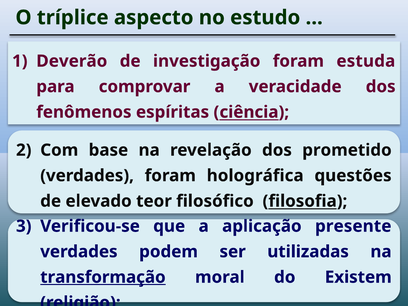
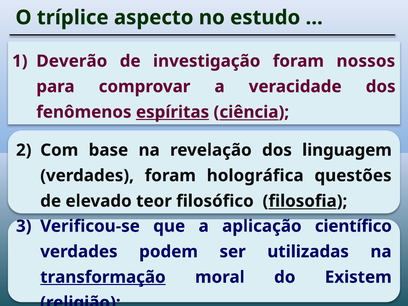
estuda: estuda -> nossos (366, 61)
espíritas underline: none -> present (173, 112)
prometido: prometido -> linguagem (347, 150)
presente: presente -> científico (353, 226)
